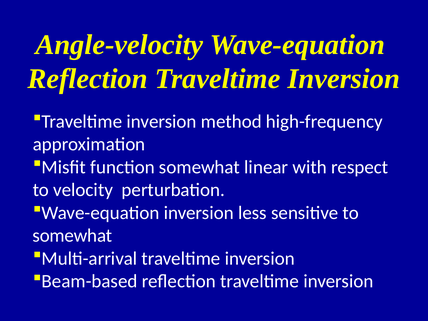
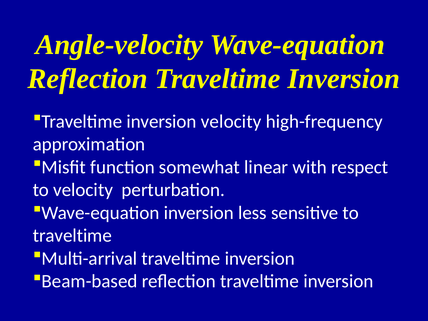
inversion method: method -> velocity (231, 121)
somewhat: somewhat -> traveltime (72, 236)
